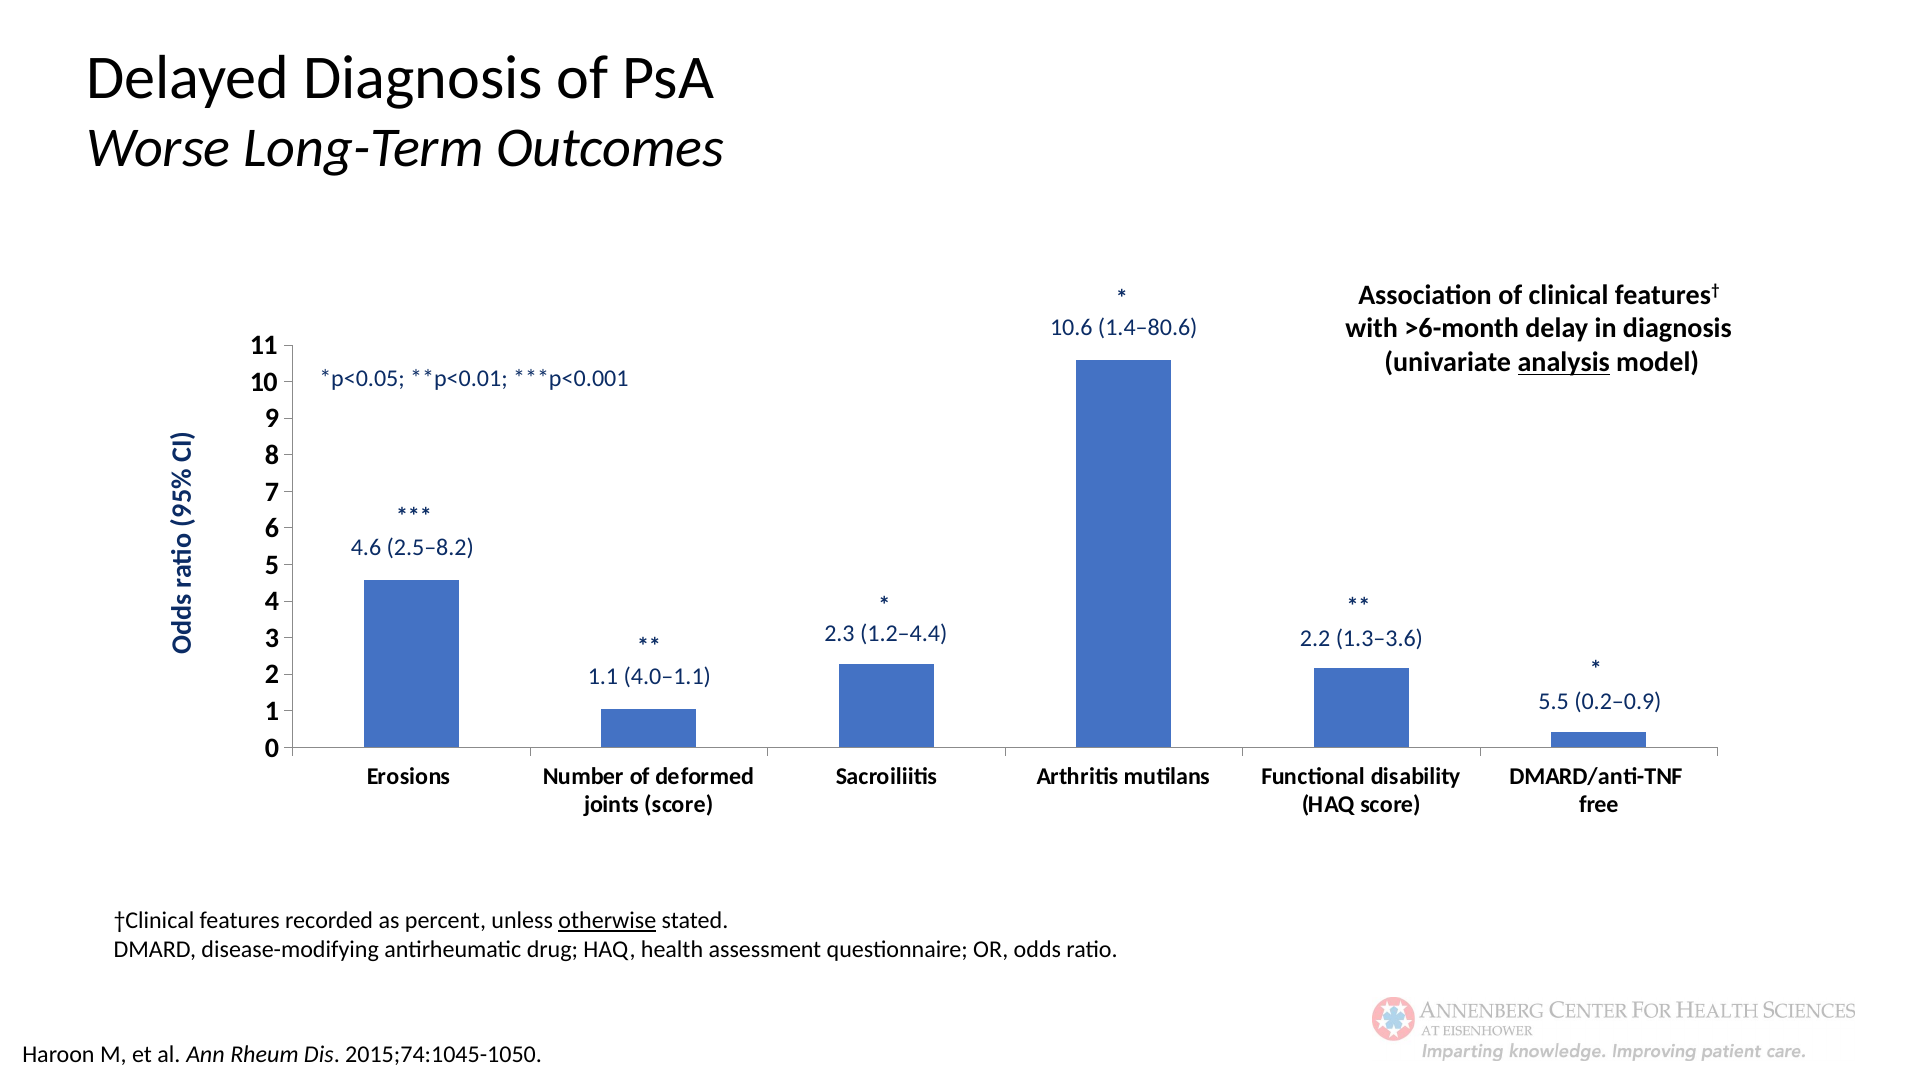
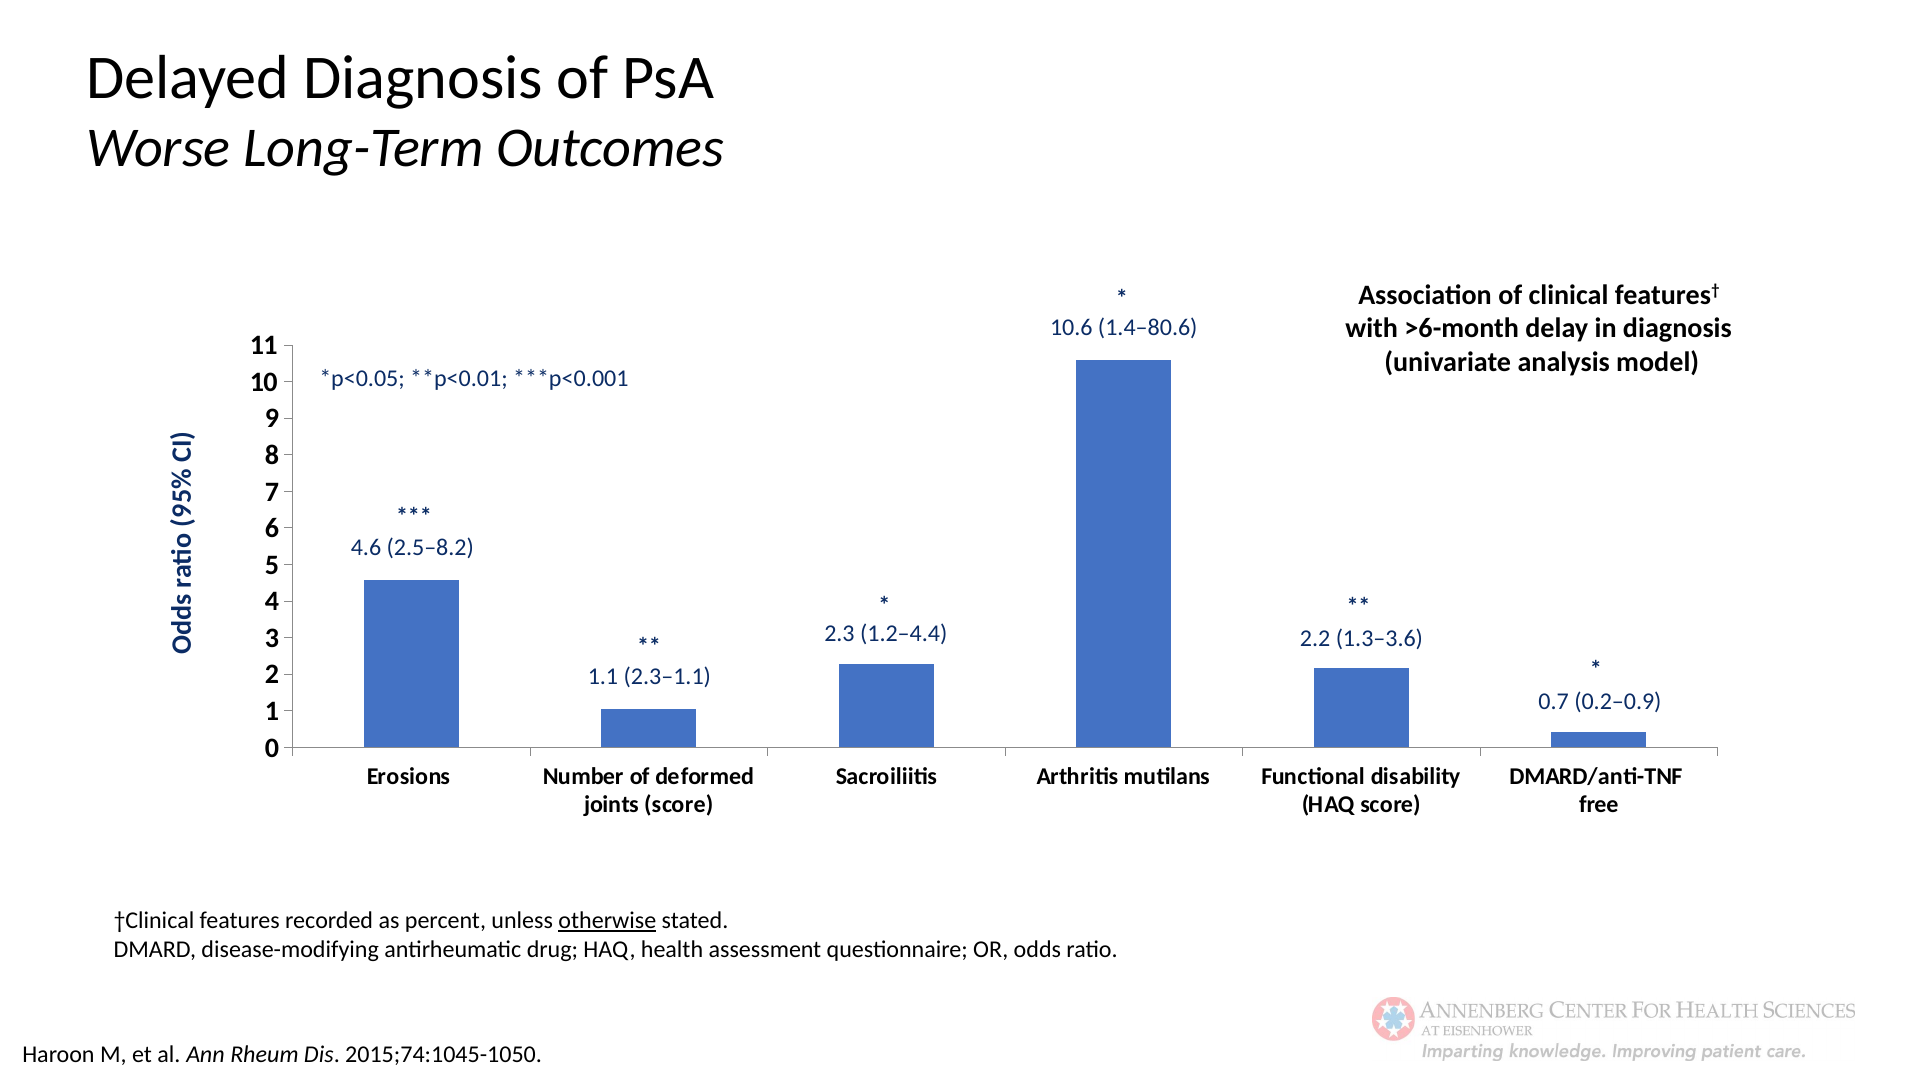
analysis underline: present -> none (1564, 362)
4.0–1.1: 4.0–1.1 -> 2.3–1.1 (667, 676)
5.5: 5.5 -> 0.7 (1554, 702)
